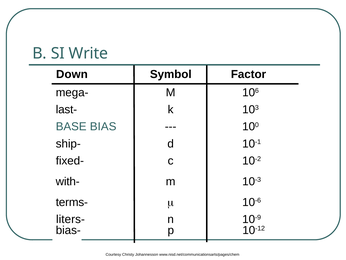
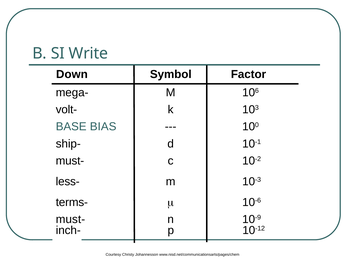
last-: last- -> volt- (66, 109)
fixed-: fixed- -> must- (70, 161)
with-: with- -> less- (68, 181)
liters-: liters- -> must- (70, 219)
bias-: bias- -> inch- (68, 230)
